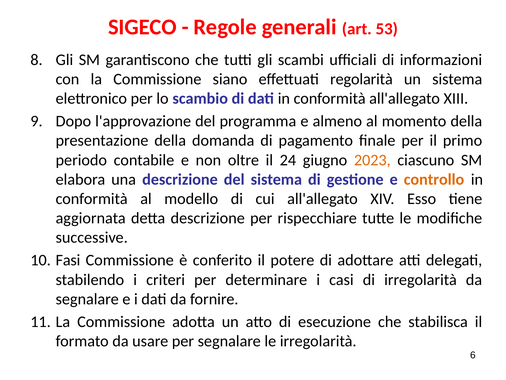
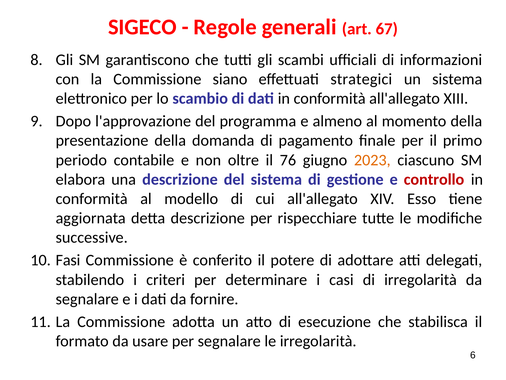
53: 53 -> 67 (387, 29)
regolarità: regolarità -> strategici (361, 79)
24: 24 -> 76 (288, 160)
controllo colour: orange -> red (434, 179)
